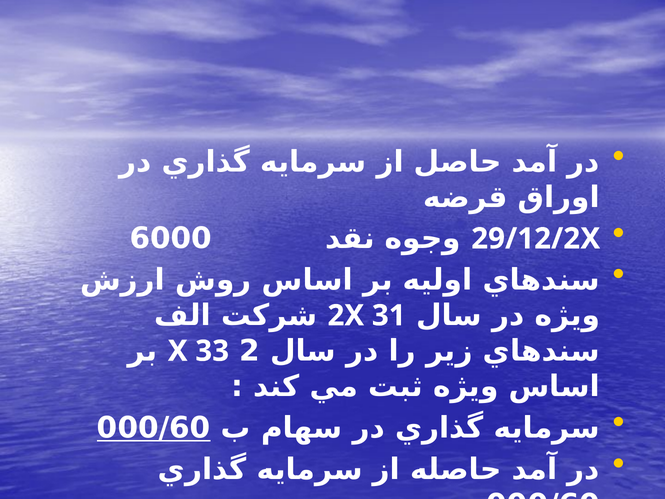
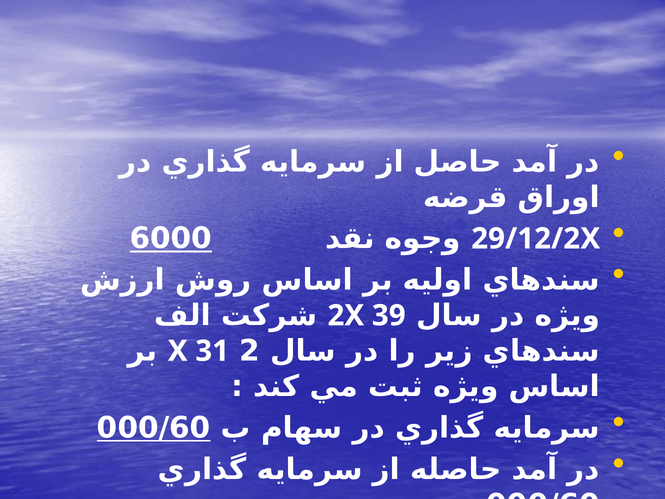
6000 underline: none -> present (171, 239)
31: 31 -> 39 (389, 315)
33: 33 -> 31 (212, 351)
